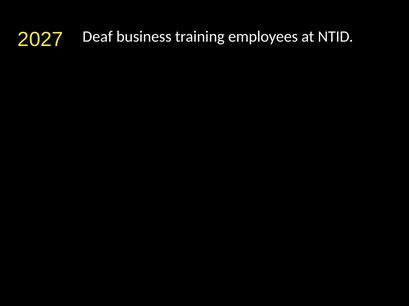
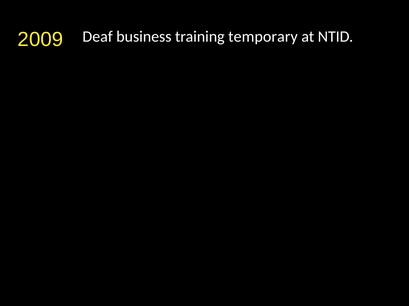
2027: 2027 -> 2009 (40, 40)
employees: employees -> temporary (263, 37)
